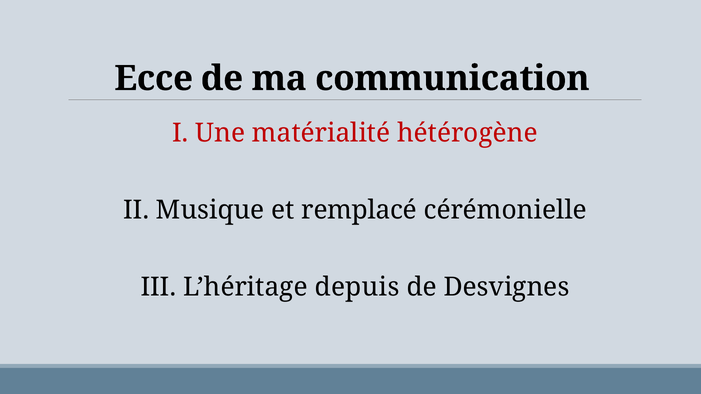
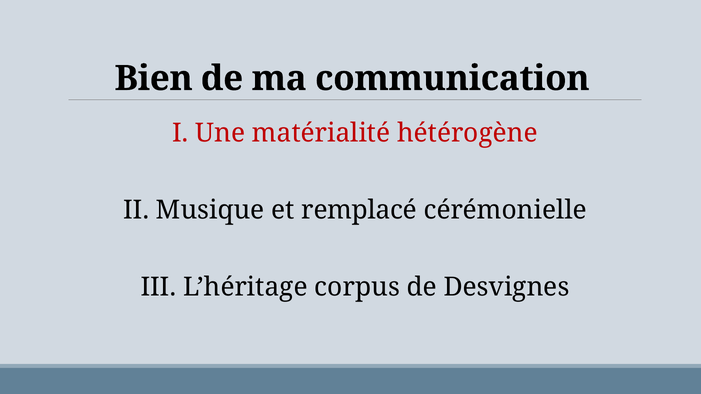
Ecce: Ecce -> Bien (154, 79)
depuis: depuis -> corpus (357, 287)
